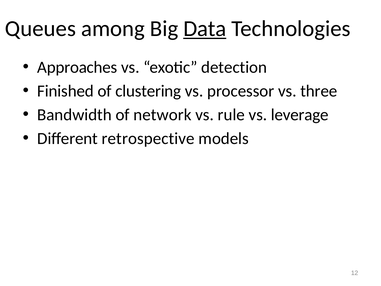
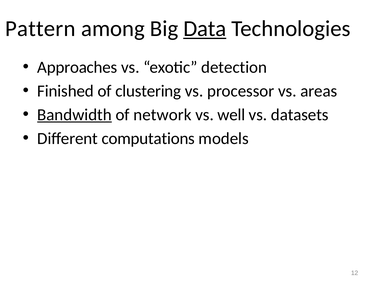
Queues: Queues -> Pattern (40, 29)
three: three -> areas (319, 91)
Bandwidth underline: none -> present (74, 115)
rule: rule -> well (231, 115)
leverage: leverage -> datasets (300, 115)
retrospective: retrospective -> computations (148, 138)
